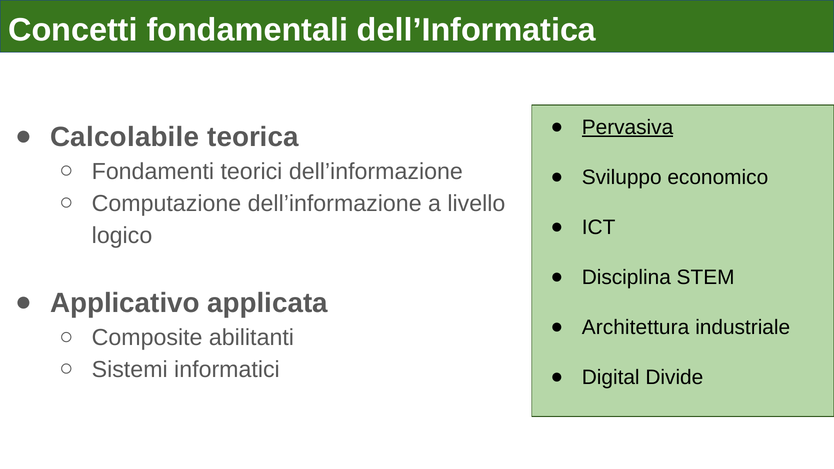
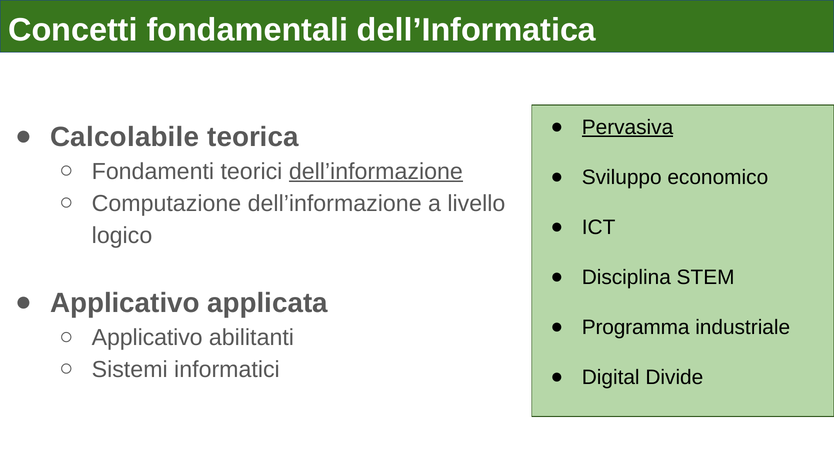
dell’informazione underline: none -> present (376, 171)
Architettura: Architettura -> Programma (636, 328)
Composite: Composite -> Applicativo (147, 338)
